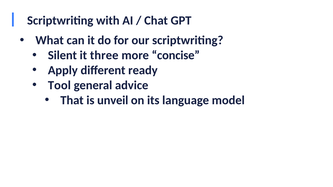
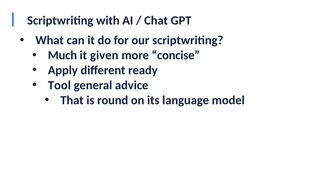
Silent: Silent -> Much (62, 55)
three: three -> given (104, 55)
unveil: unveil -> round (113, 100)
